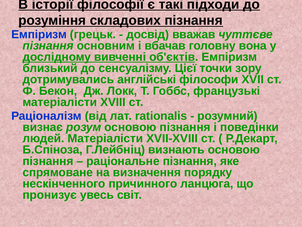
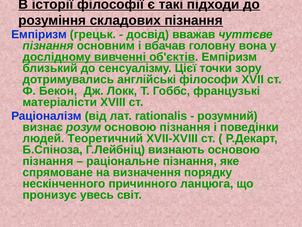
людей Матеріалісти: Матеріалісти -> Теоретичний (105, 138)
